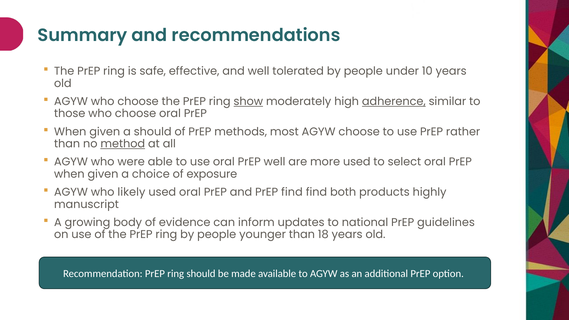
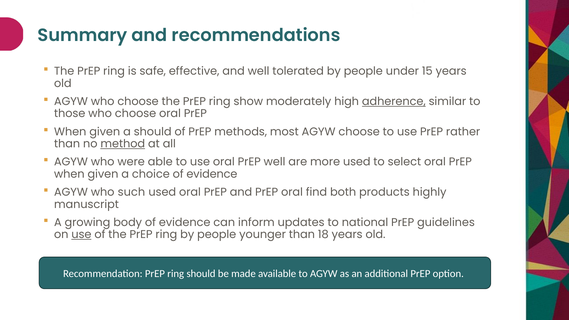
10: 10 -> 15 (427, 71)
show underline: present -> none (248, 101)
choice of exposure: exposure -> evidence (212, 174)
likely: likely -> such (131, 192)
PrEP find: find -> oral (292, 192)
use underline: none -> present (81, 235)
